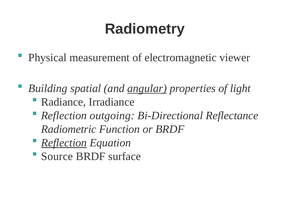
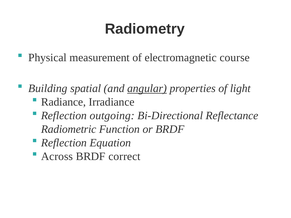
viewer: viewer -> course (235, 58)
Reflection underline: present -> none (64, 143)
Source: Source -> Across (57, 156)
surface: surface -> correct (124, 156)
